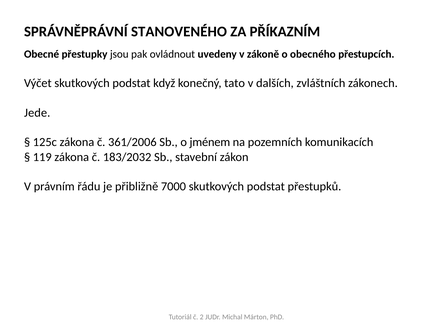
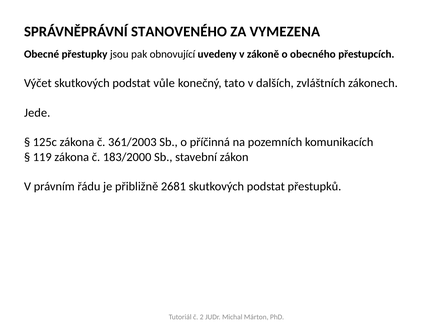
PŘÍKAZNÍM: PŘÍKAZNÍM -> VYMEZENA (285, 32)
ovládnout: ovládnout -> obnovující (172, 54)
když: když -> vůle (164, 83)
361/2006: 361/2006 -> 361/2003 (132, 142)
jménem: jménem -> příčinná (210, 142)
183/2032: 183/2032 -> 183/2000 (127, 157)
7000: 7000 -> 2681 (173, 187)
